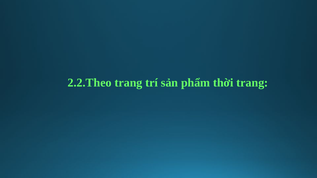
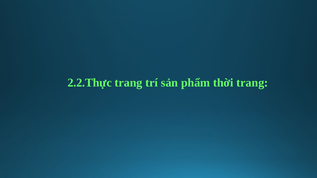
2.2.Theo: 2.2.Theo -> 2.2.Thực (90, 83)
